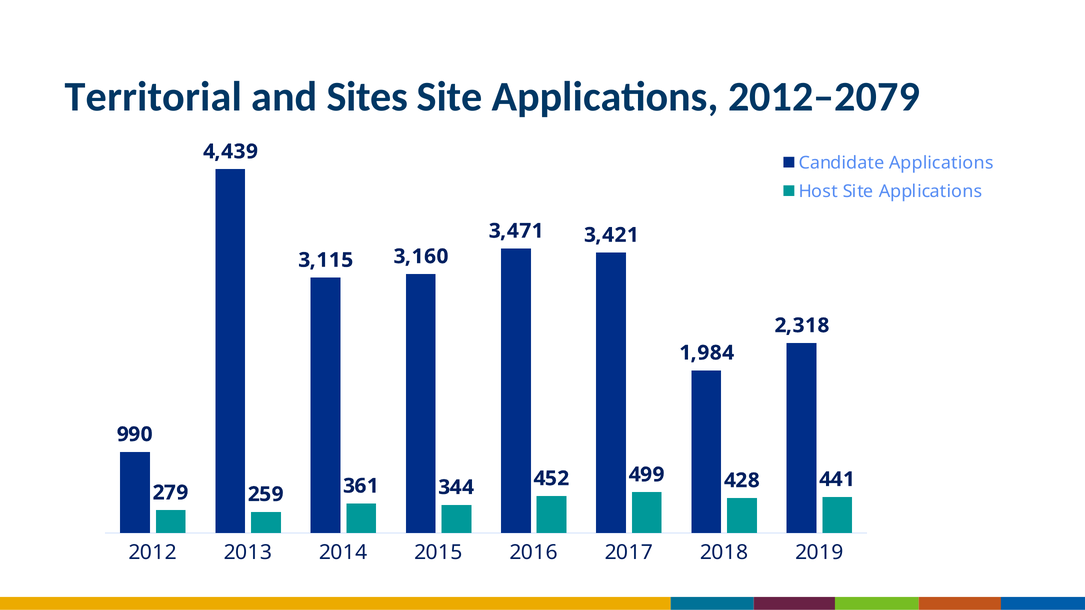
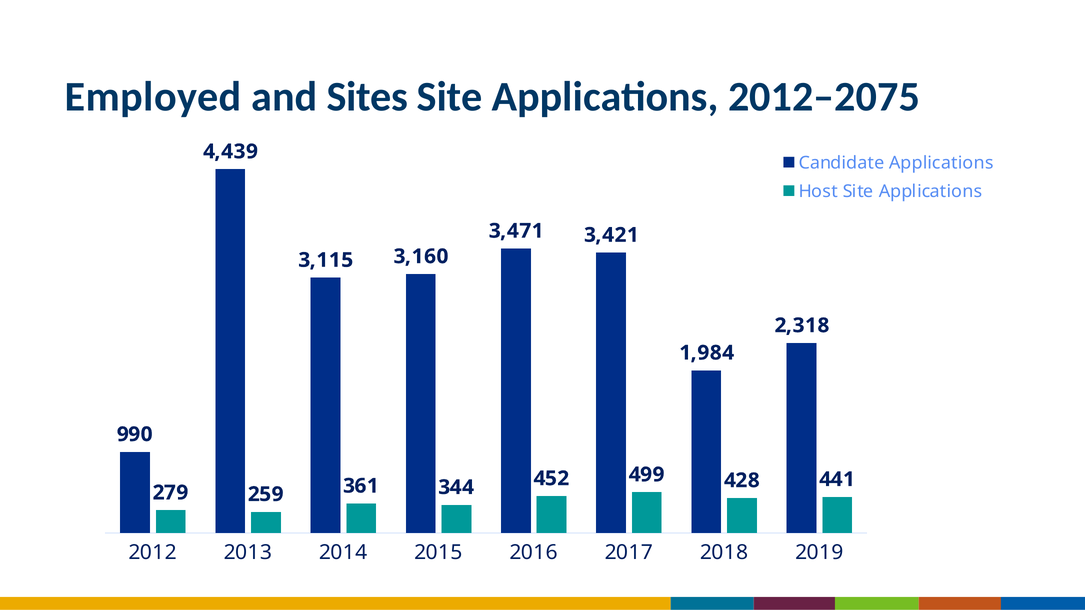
Territorial: Territorial -> Employed (153, 97)
2012–2079: 2012–2079 -> 2012–2075 (824, 97)
